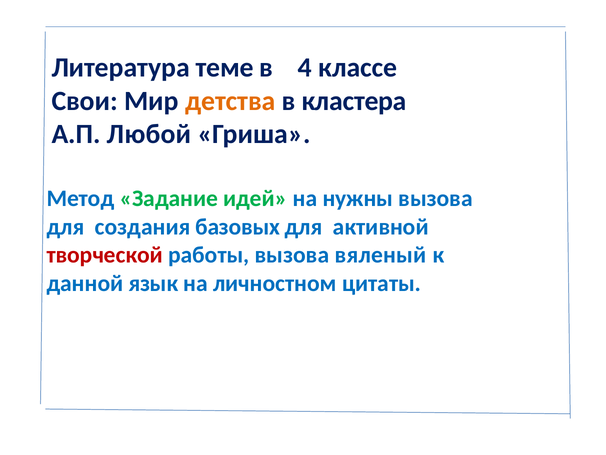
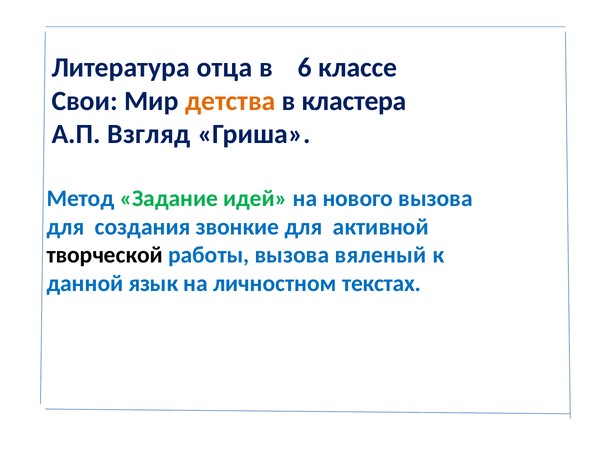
теме: теме -> отца (224, 68)
4: 4 -> 6 (305, 68)
Любой: Любой -> Взгляд (149, 134)
нужны: нужны -> нового (358, 198)
базовых: базовых -> звонкие (237, 227)
творческой colour: red -> black (105, 255)
цитаты: цитаты -> текстах (382, 283)
